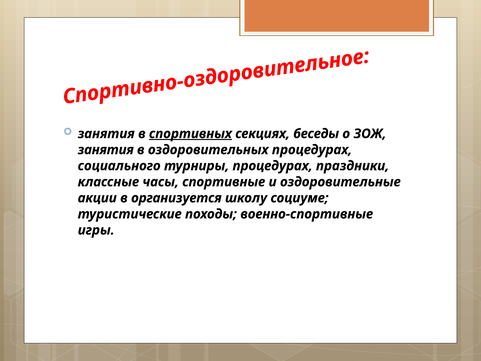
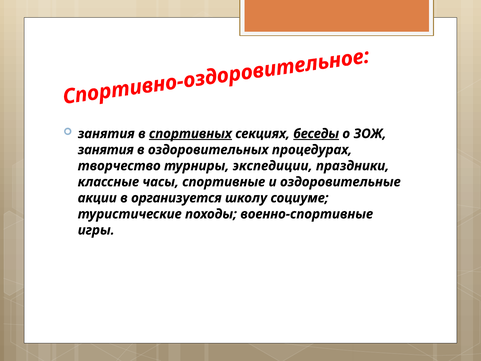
беседы underline: none -> present (316, 134)
социального: социального -> творчество (119, 166)
турниры процедурах: процедурах -> экспедиции (272, 166)
